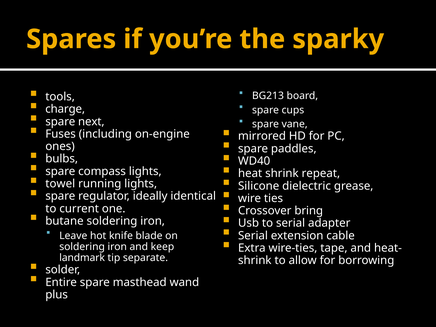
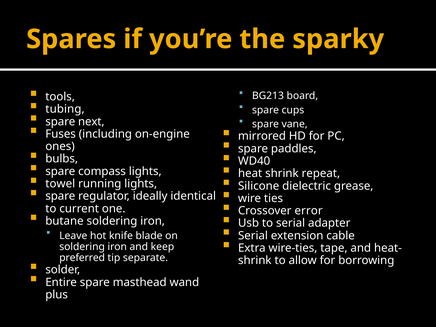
charge: charge -> tubing (65, 109)
bring: bring -> error (309, 211)
landmark: landmark -> preferred (82, 258)
